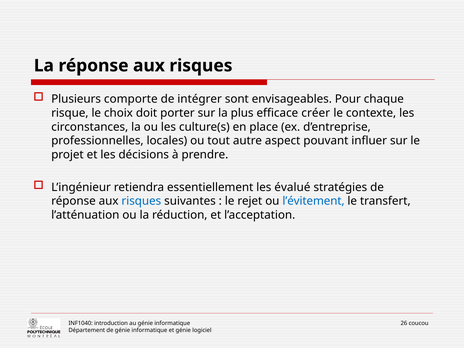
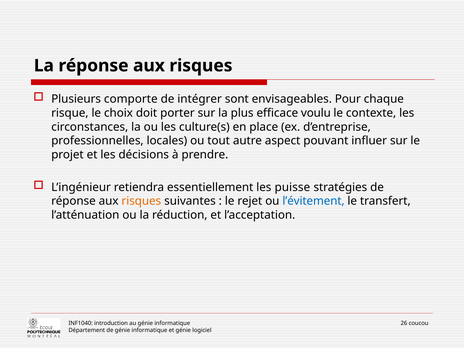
créer: créer -> voulu (316, 113)
évalué: évalué -> puisse (292, 187)
risques colour: blue -> orange (141, 201)
